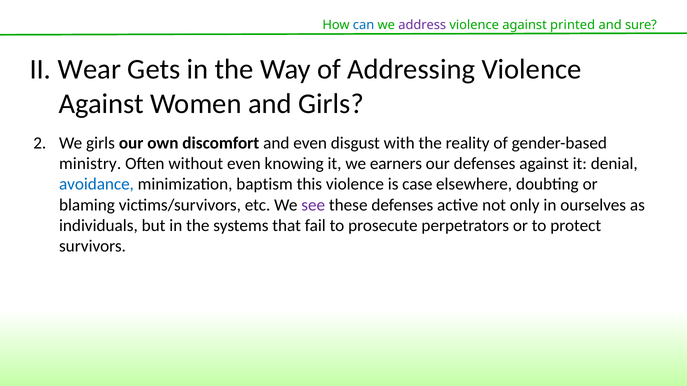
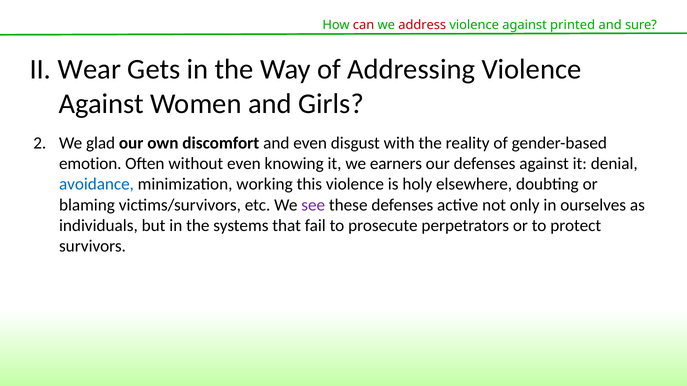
can colour: blue -> red (364, 25)
address colour: purple -> red (422, 25)
We girls: girls -> glad (101, 143)
ministry: ministry -> emotion (90, 164)
baptism: baptism -> working (265, 184)
case: case -> holy (417, 184)
